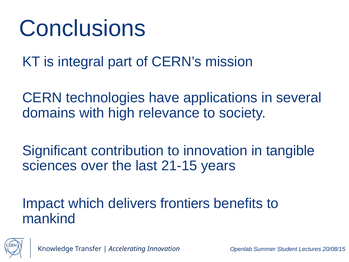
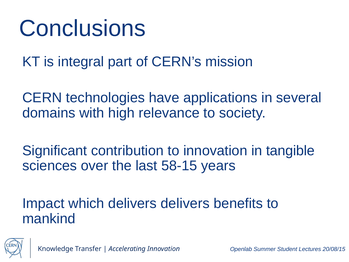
21-15: 21-15 -> 58-15 (179, 166)
delivers frontiers: frontiers -> delivers (185, 203)
